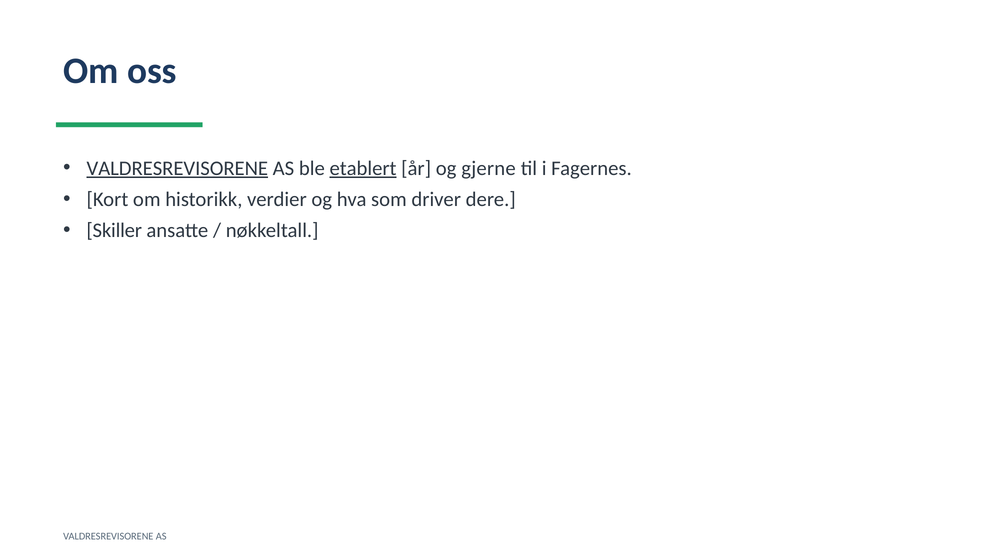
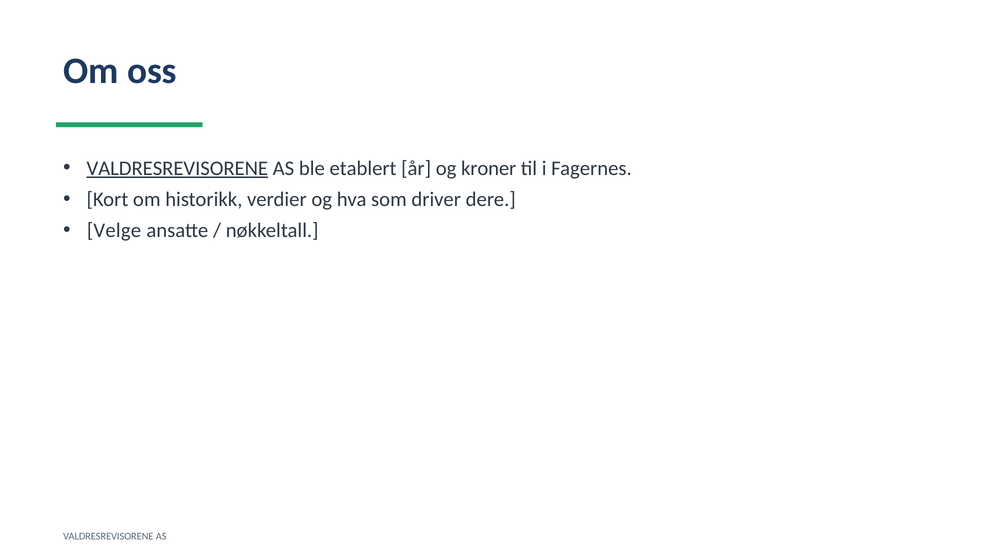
etablert underline: present -> none (363, 168)
gjerne: gjerne -> kroner (489, 168)
Skiller: Skiller -> Velge (114, 231)
